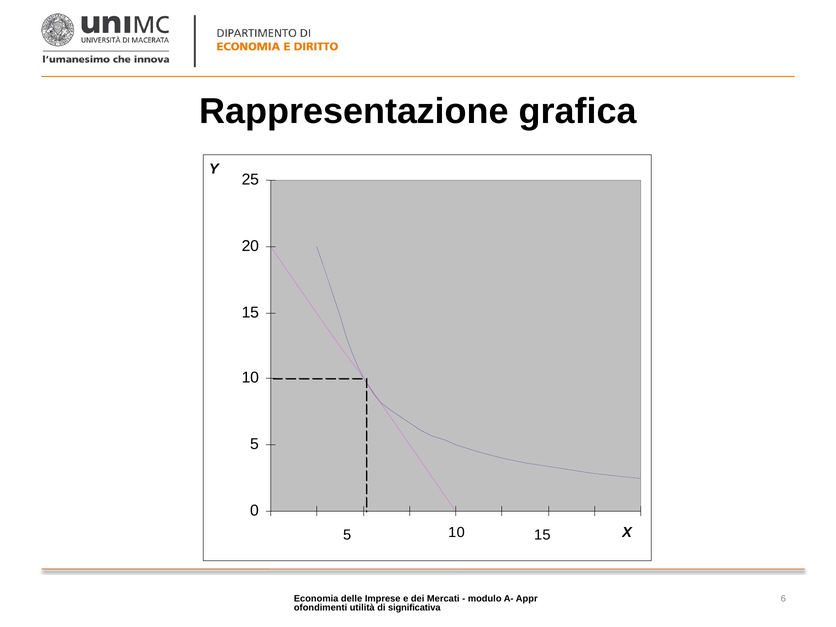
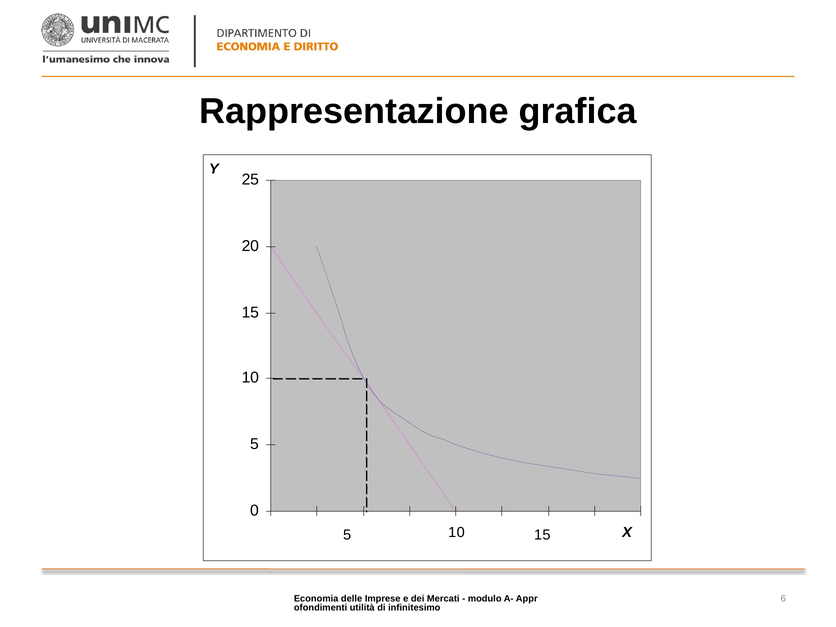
significativa: significativa -> infinitesimo (414, 608)
